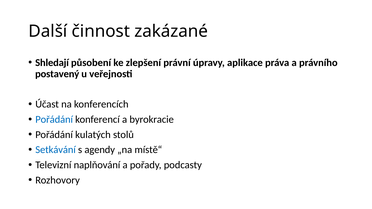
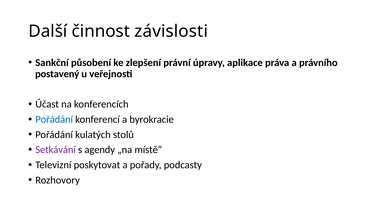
zakázané: zakázané -> závislosti (171, 31)
Shledají: Shledají -> Sankční (52, 63)
Setkávání colour: blue -> purple (56, 150)
naplňování: naplňování -> poskytovat (97, 165)
